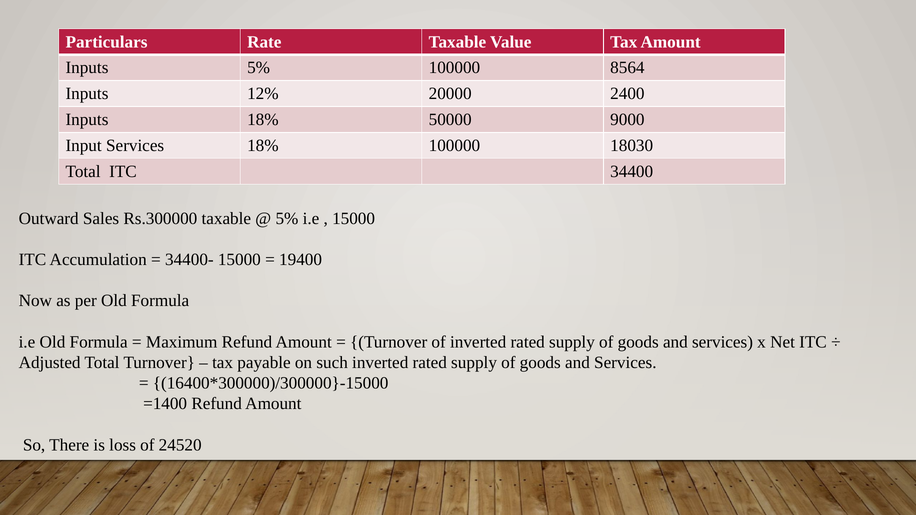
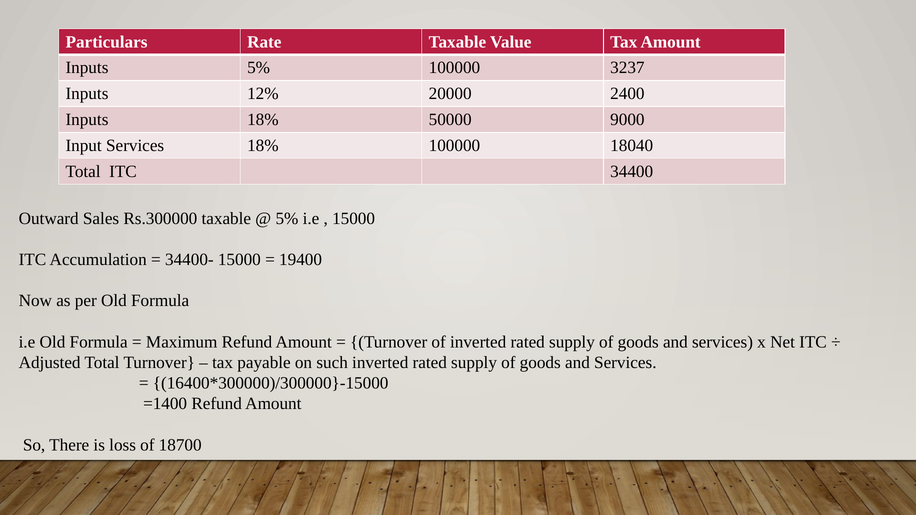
8564: 8564 -> 3237 (627, 68)
18030: 18030 -> 18040 (632, 146)
24520: 24520 -> 18700 (180, 445)
